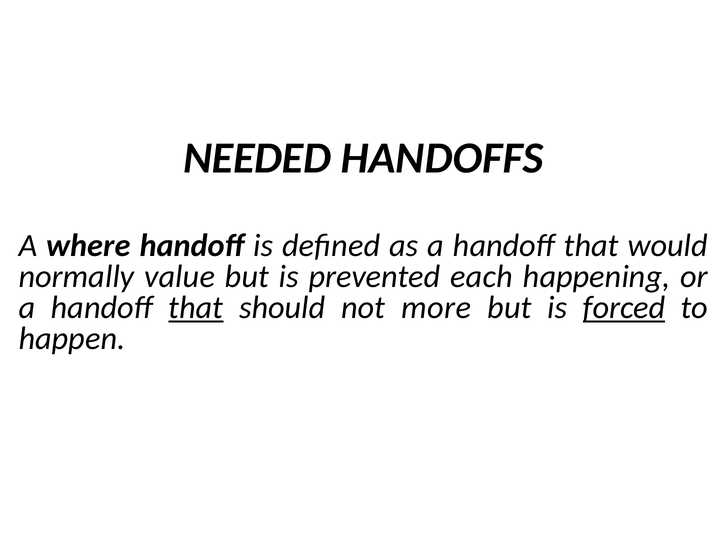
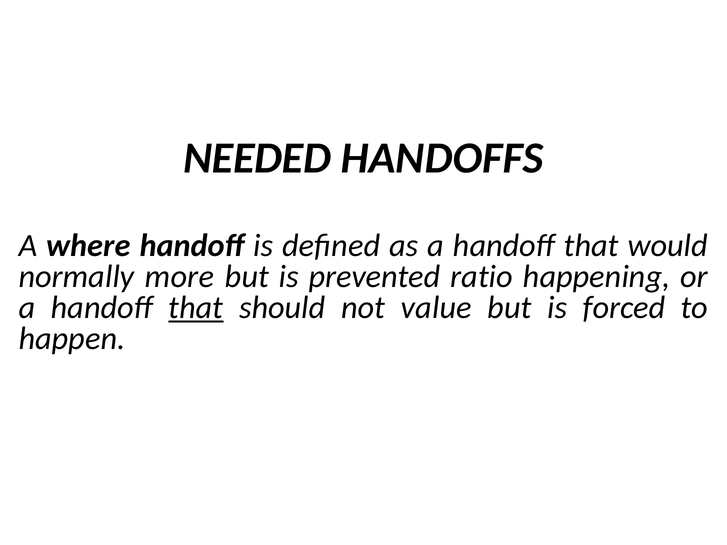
value: value -> more (179, 277)
each: each -> ratio (482, 277)
more: more -> value (436, 308)
forced underline: present -> none (624, 308)
